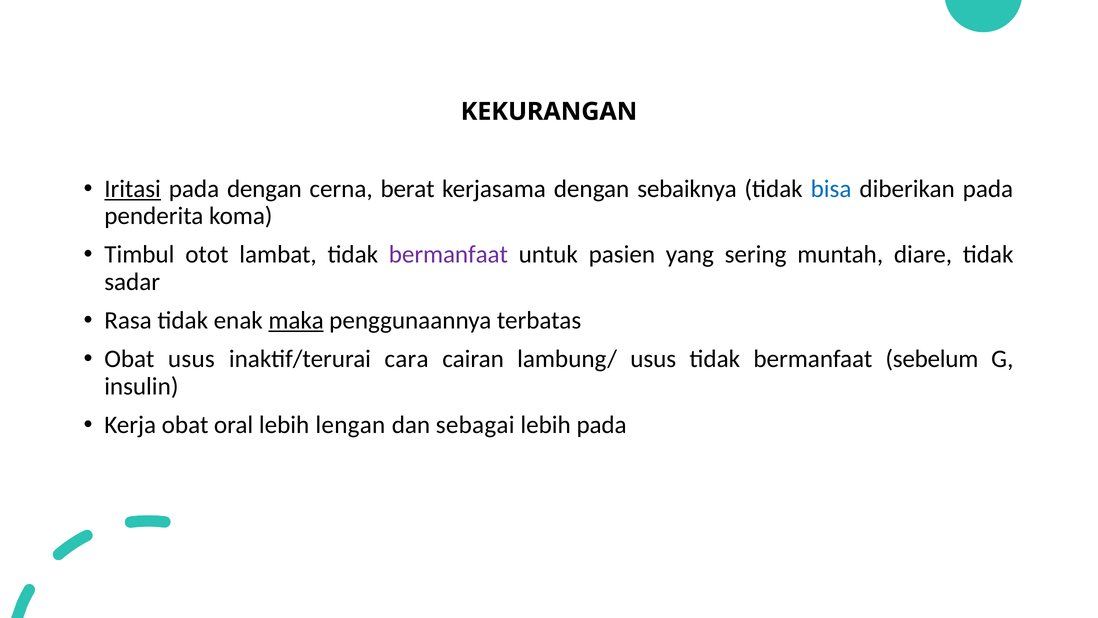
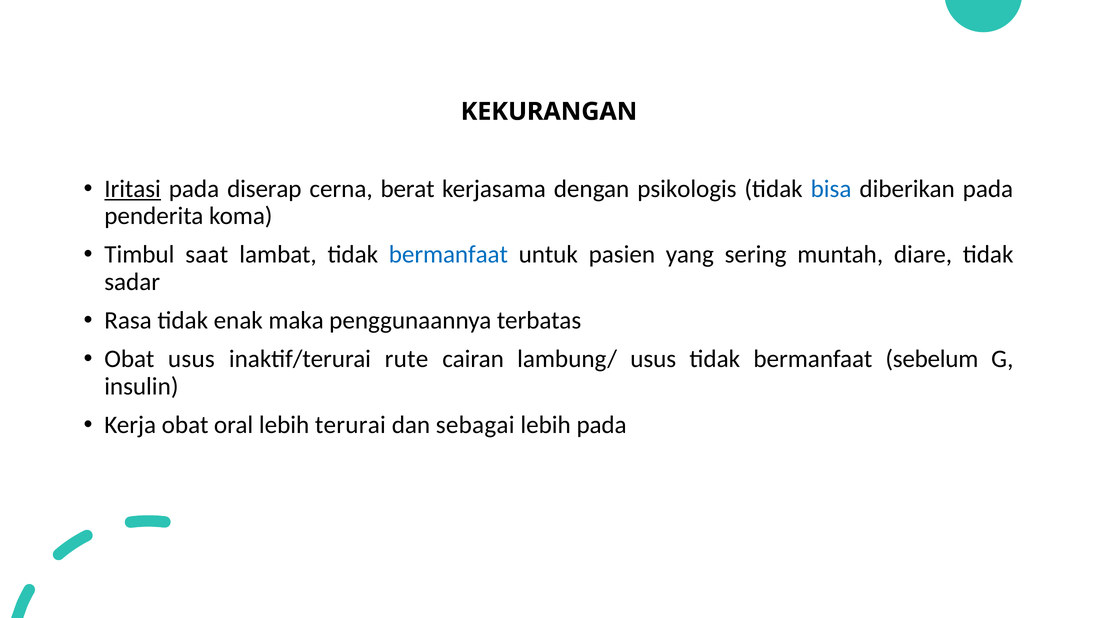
pada dengan: dengan -> diserap (264, 189)
sebaiknya: sebaiknya -> psikologis (687, 189)
otot: otot -> saat (207, 254)
bermanfaat colour: purple -> blue (448, 254)
maka underline: present -> none (296, 320)
cara: cara -> rute (407, 359)
lengan: lengan -> terurai (350, 425)
